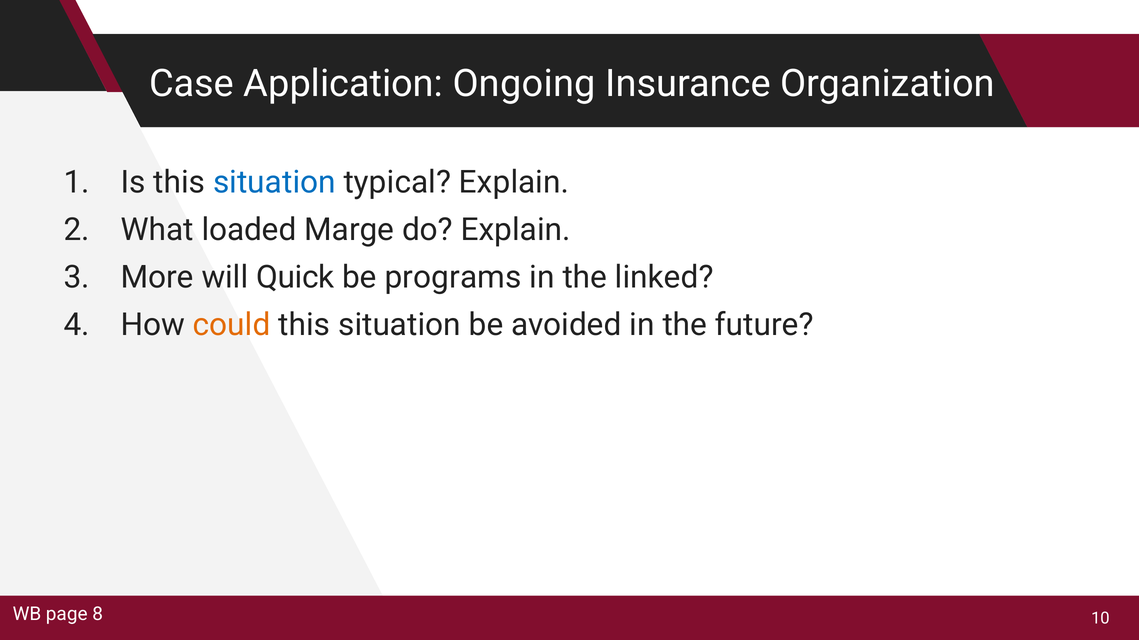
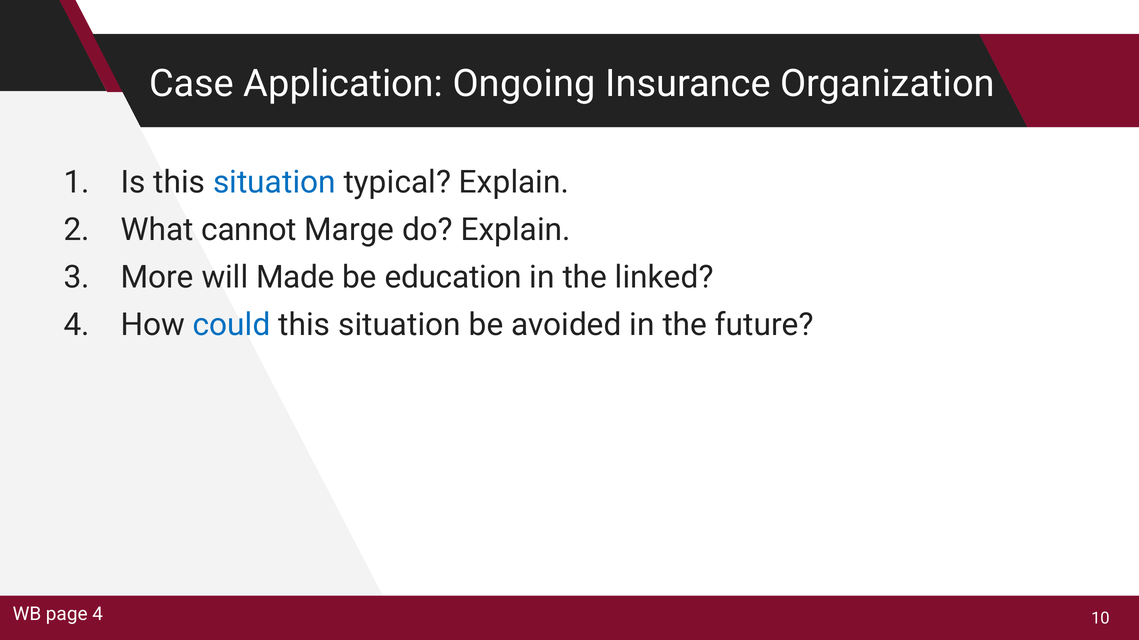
loaded: loaded -> cannot (249, 230)
Quick: Quick -> Made (295, 277)
programs: programs -> education (453, 277)
could colour: orange -> blue (232, 325)
page 8: 8 -> 4 (98, 615)
